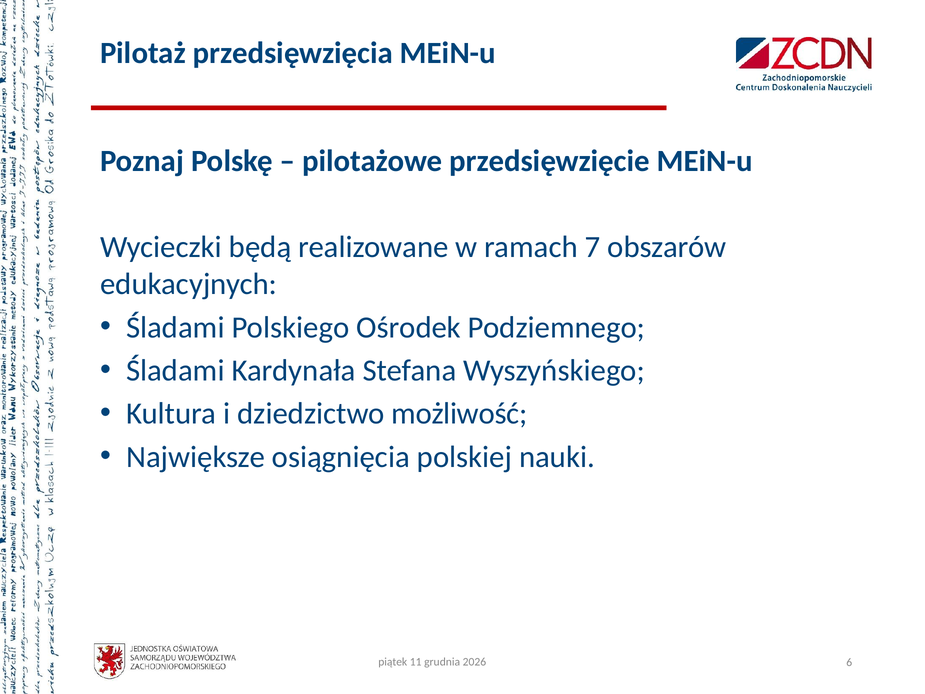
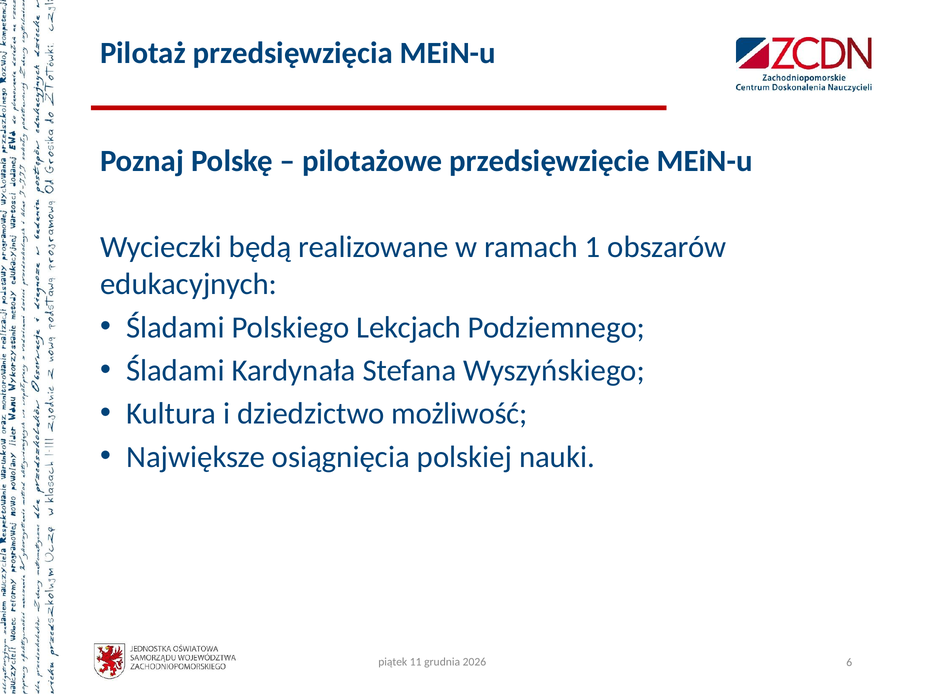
7: 7 -> 1 (593, 247)
Ośrodek: Ośrodek -> Lekcjach (409, 327)
